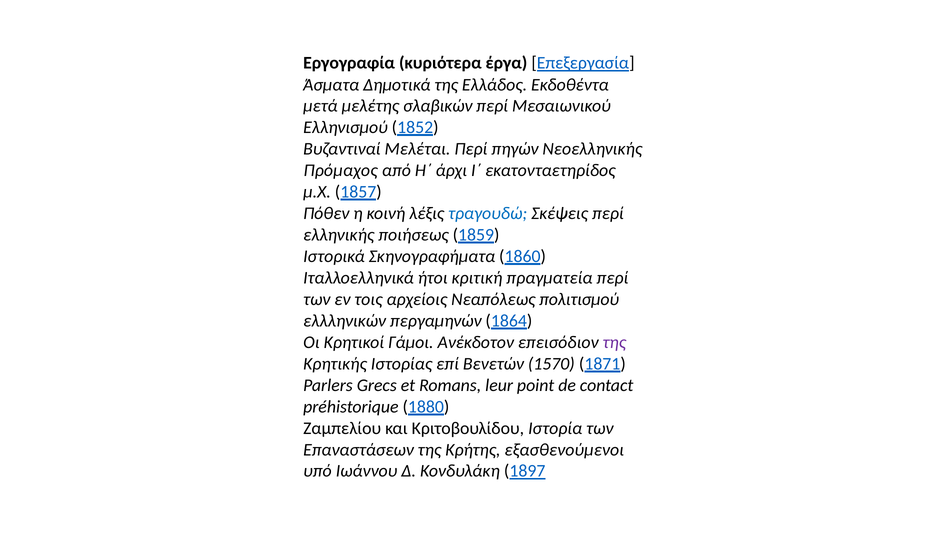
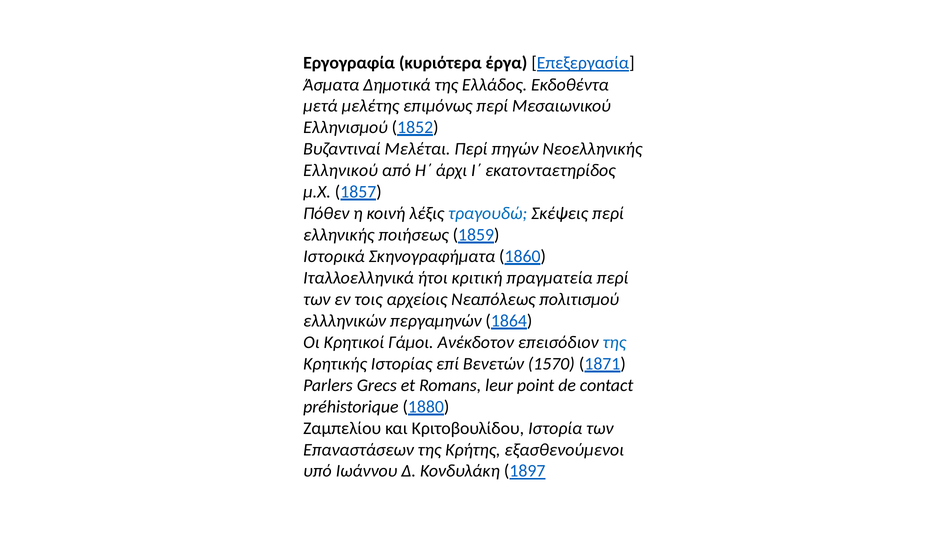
σλαβικών: σλαβικών -> επιμόνως (438, 106)
Πρόμαχος: Πρόμαχος -> Ελληνικού (341, 170)
της colour: purple -> blue (614, 343)
